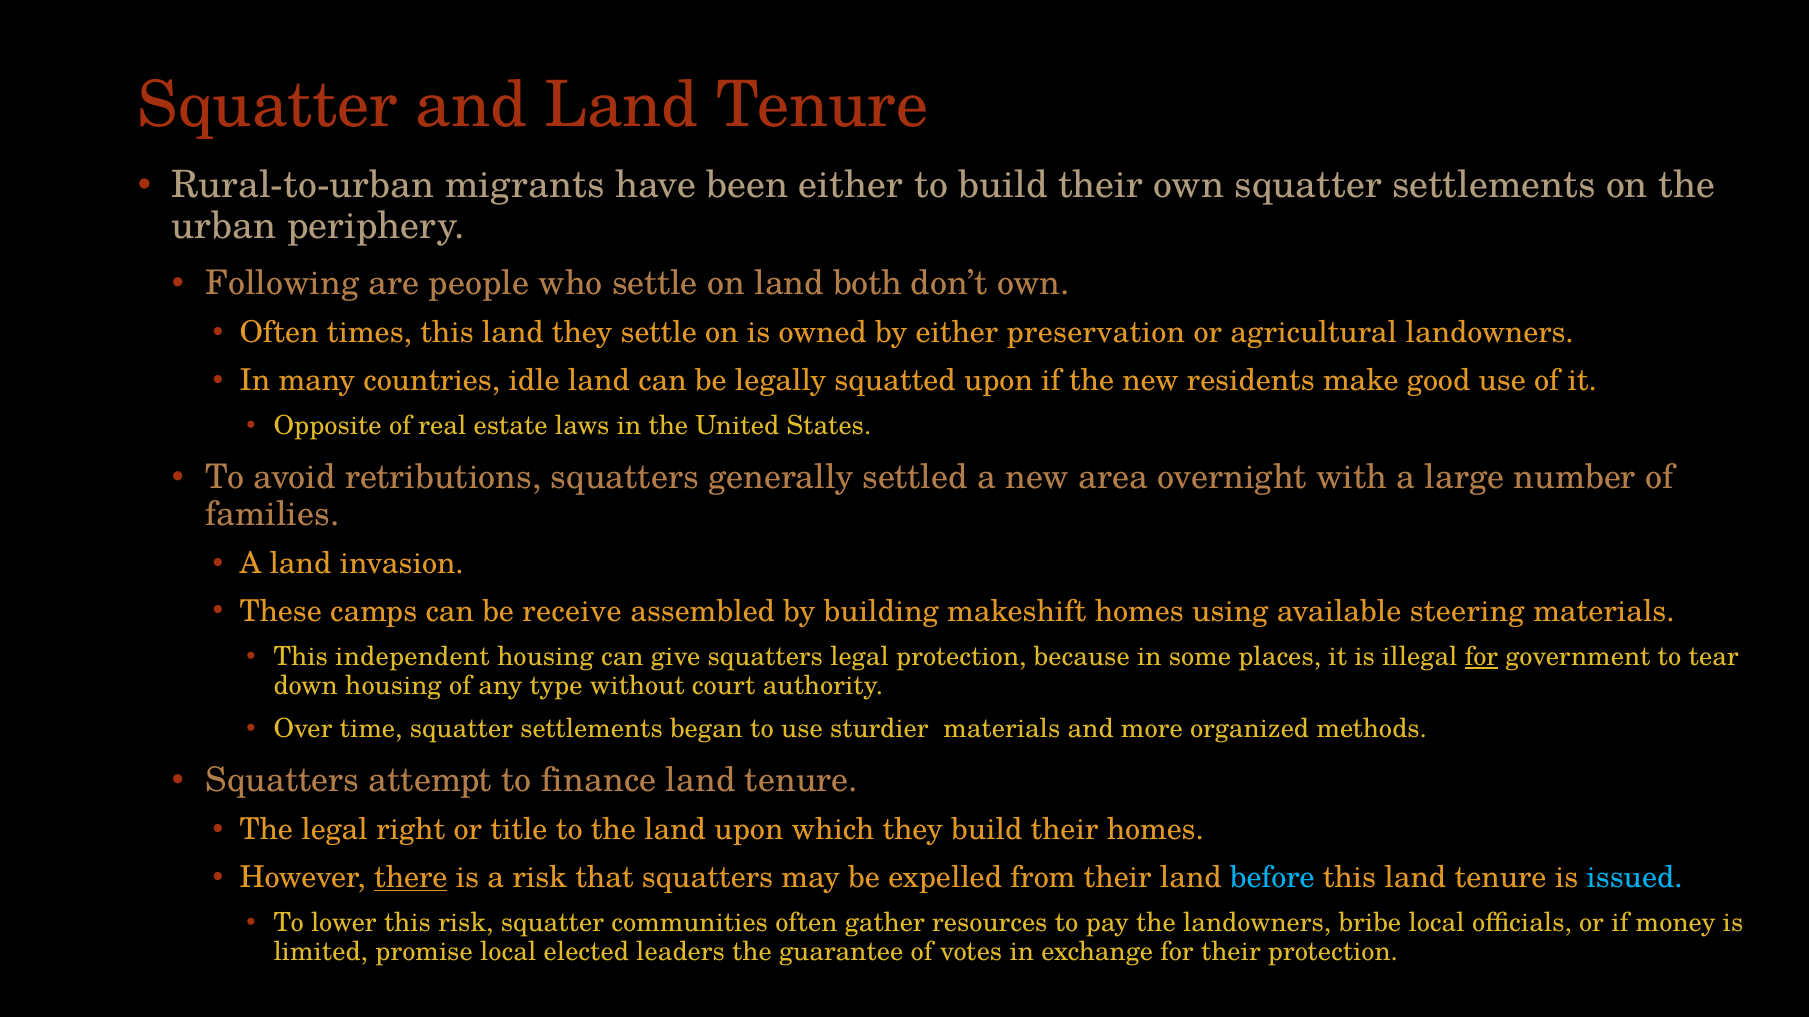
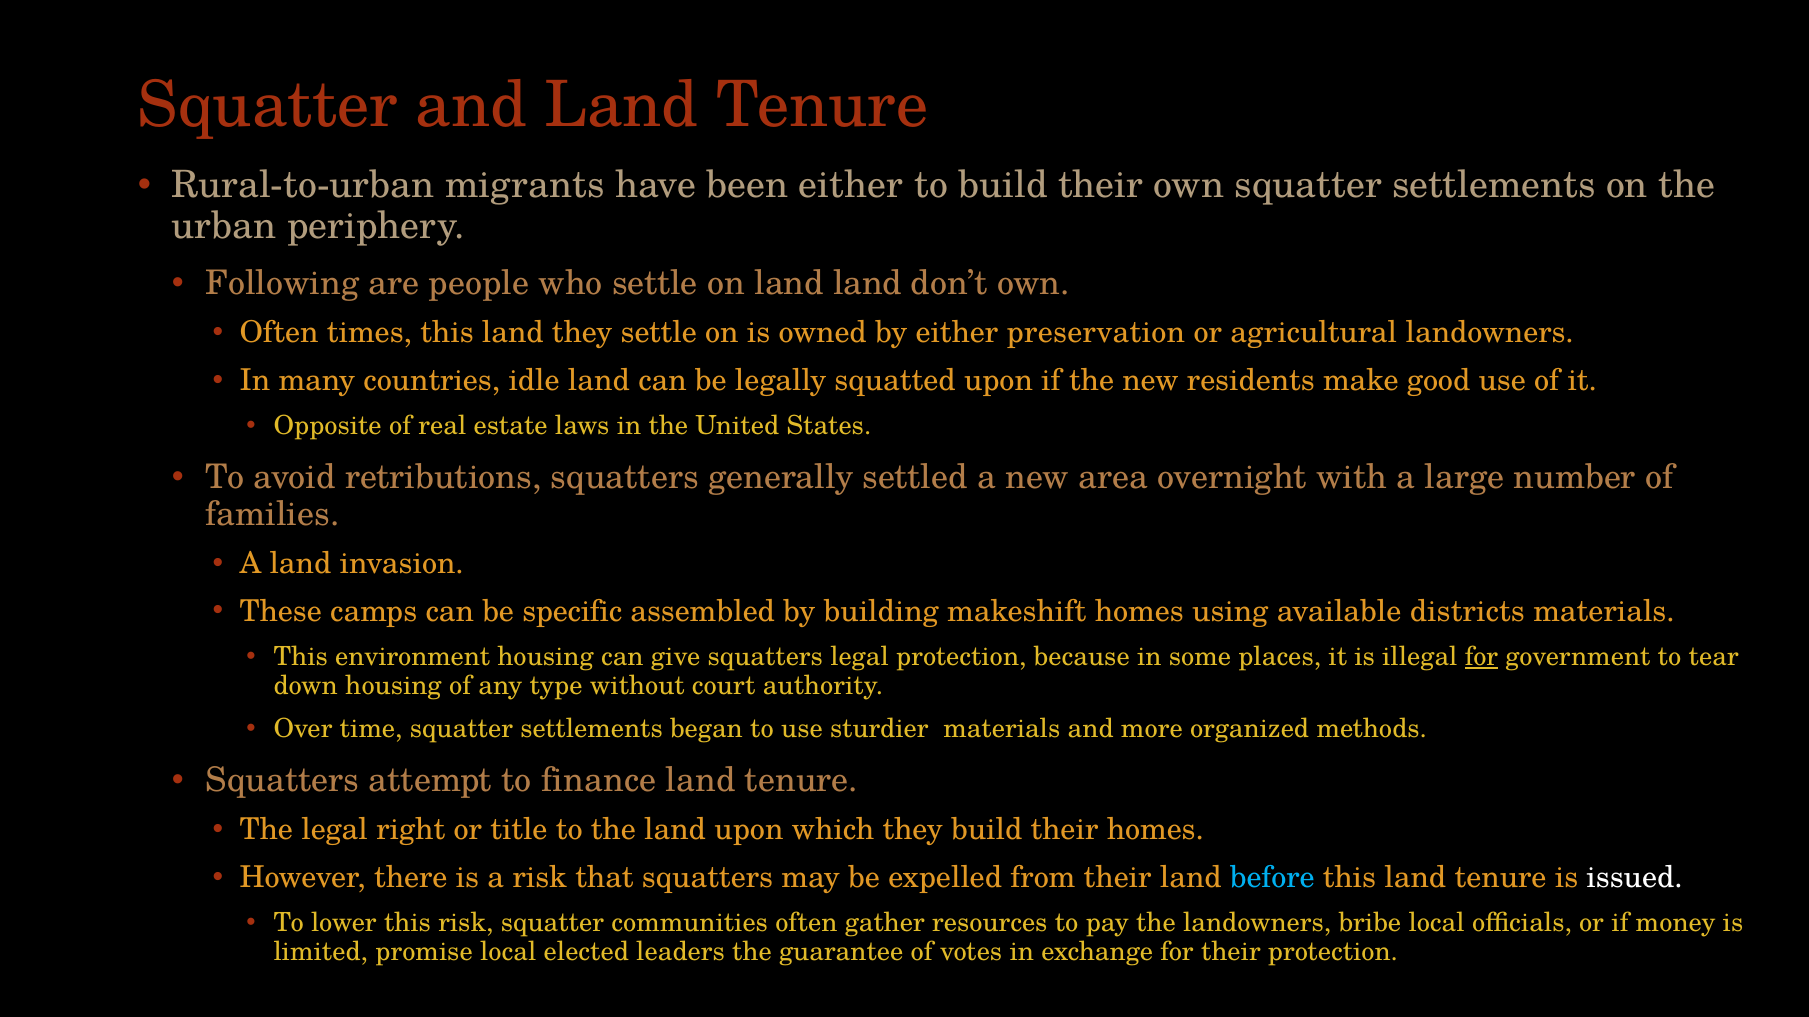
land both: both -> land (868, 284)
receive: receive -> specific (572, 612)
steering: steering -> districts (1467, 612)
independent: independent -> environment (413, 657)
there underline: present -> none (411, 878)
issued colour: light blue -> white (1635, 878)
